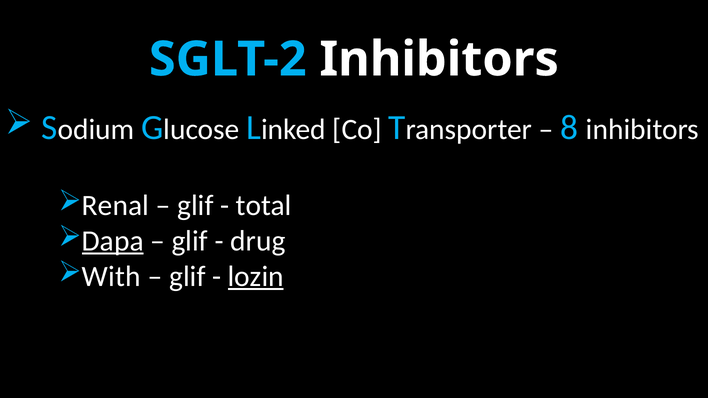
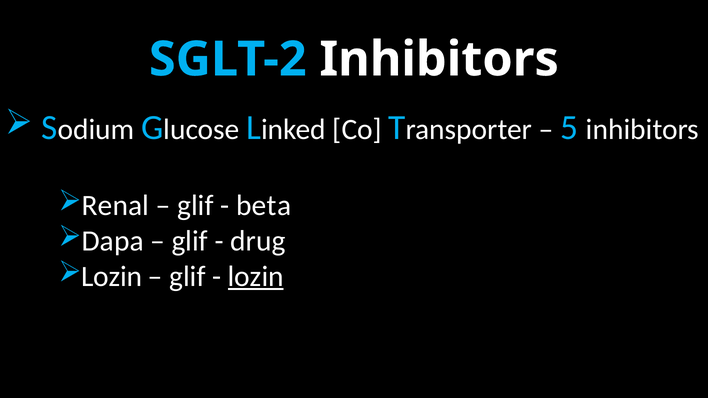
8: 8 -> 5 (569, 128)
total: total -> beta (264, 206)
Dapa underline: present -> none (113, 241)
With: With -> Lozin (112, 277)
